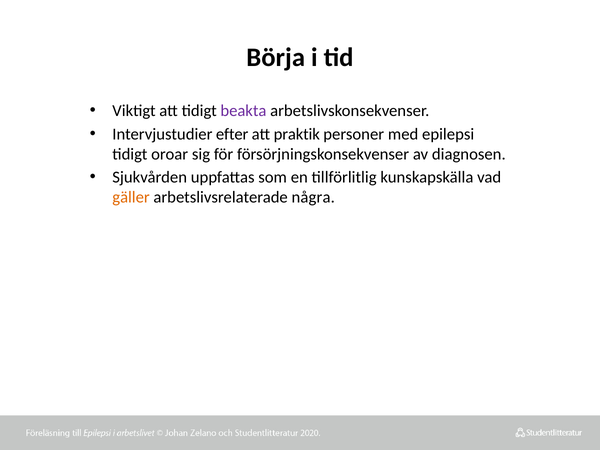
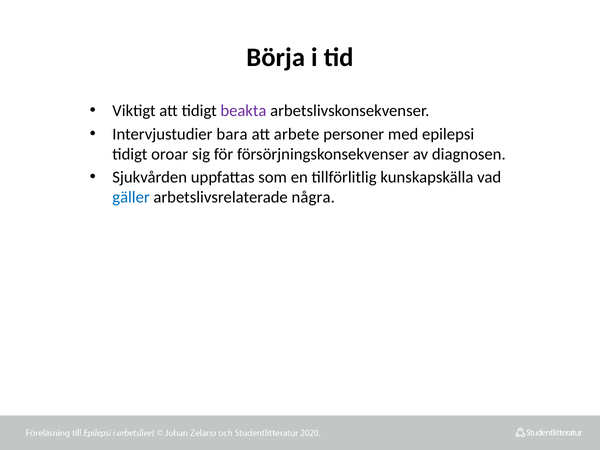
efter: efter -> bara (232, 134)
praktik: praktik -> arbete (297, 134)
gäller colour: orange -> blue (131, 197)
